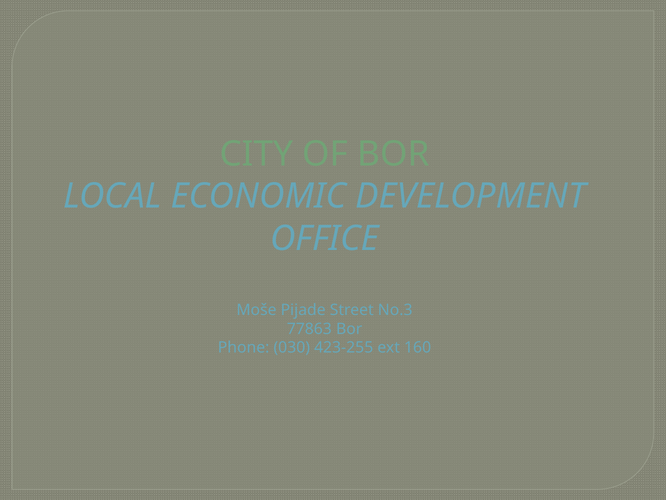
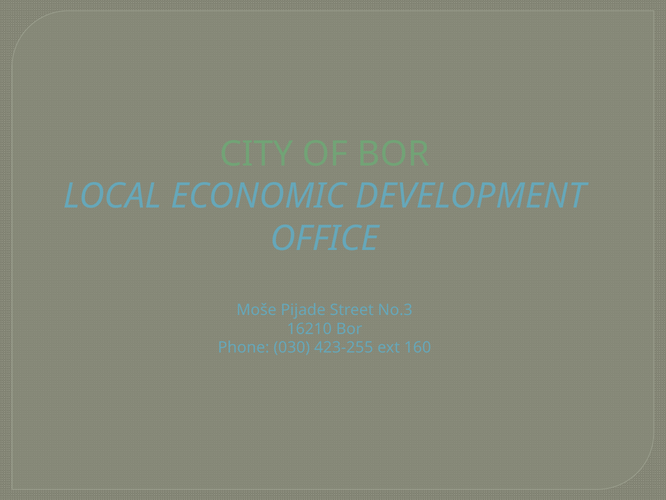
77863: 77863 -> 16210 (309, 329)
